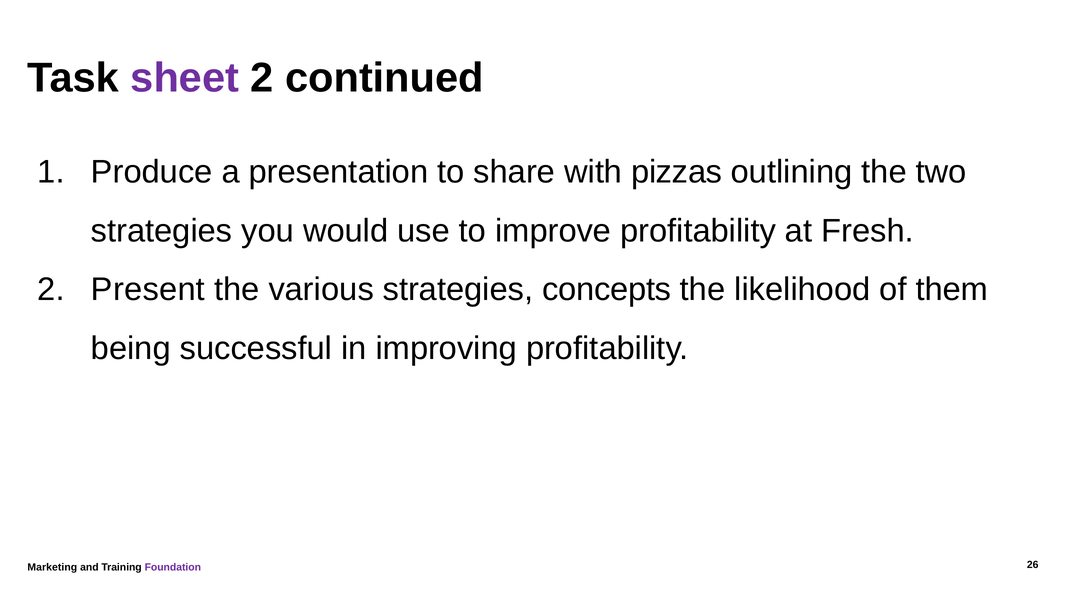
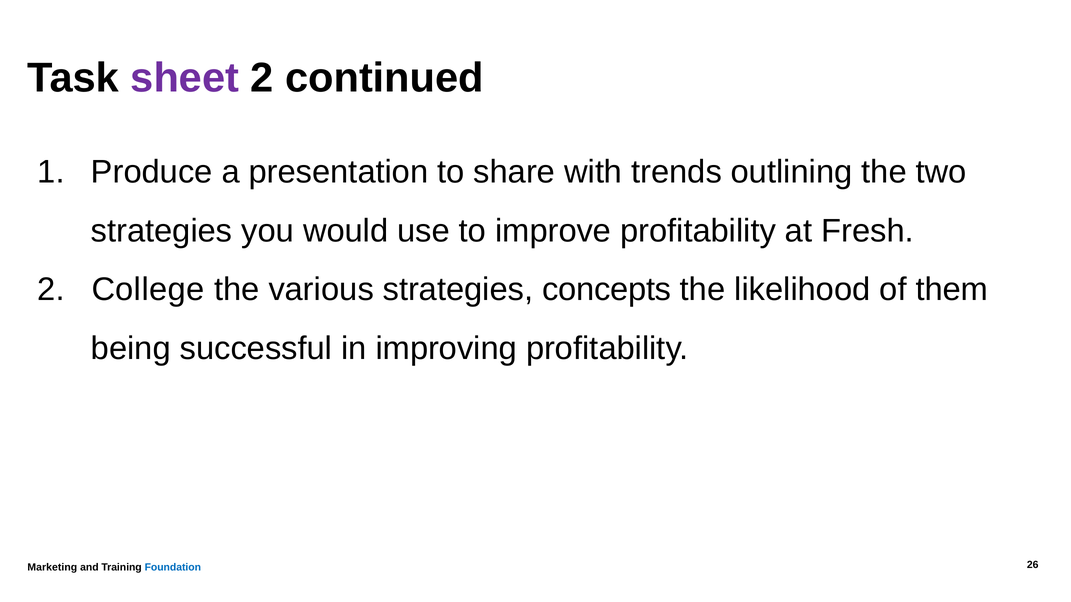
pizzas: pizzas -> trends (677, 172)
Present: Present -> College (148, 290)
Foundation colour: purple -> blue (173, 568)
